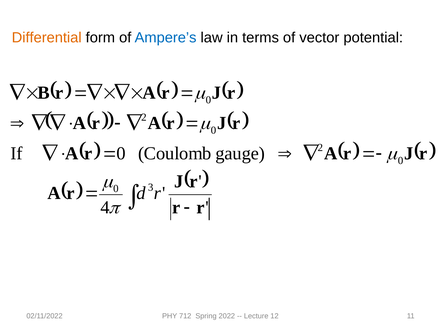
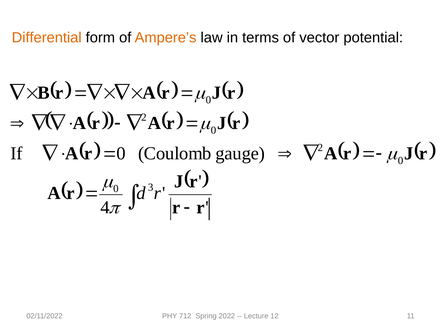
Ampere’s colour: blue -> orange (166, 38)
